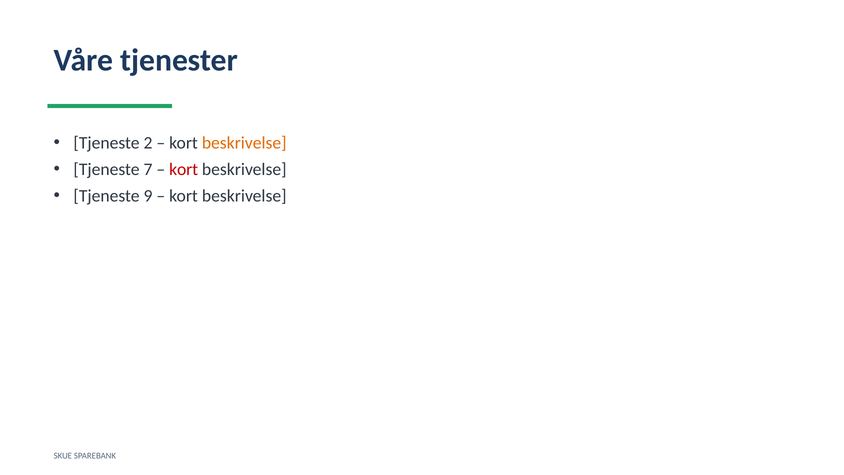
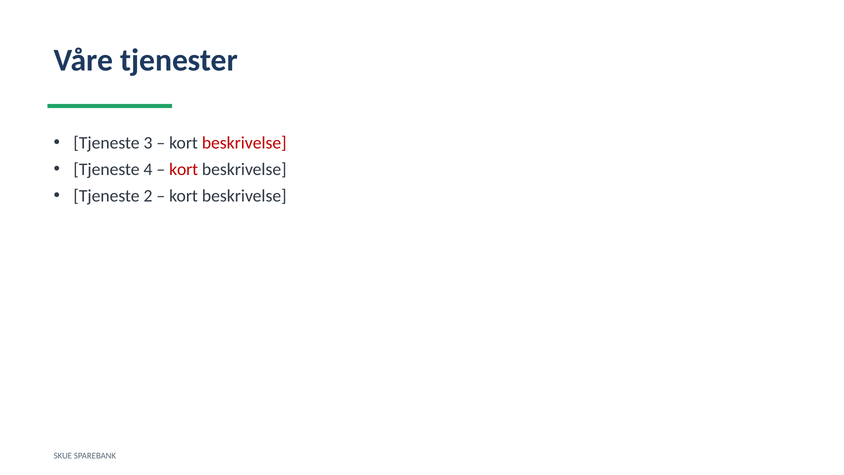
2: 2 -> 3 (148, 143)
beskrivelse colour: orange -> red (244, 143)
7: 7 -> 4 (148, 169)
9: 9 -> 2 (148, 196)
